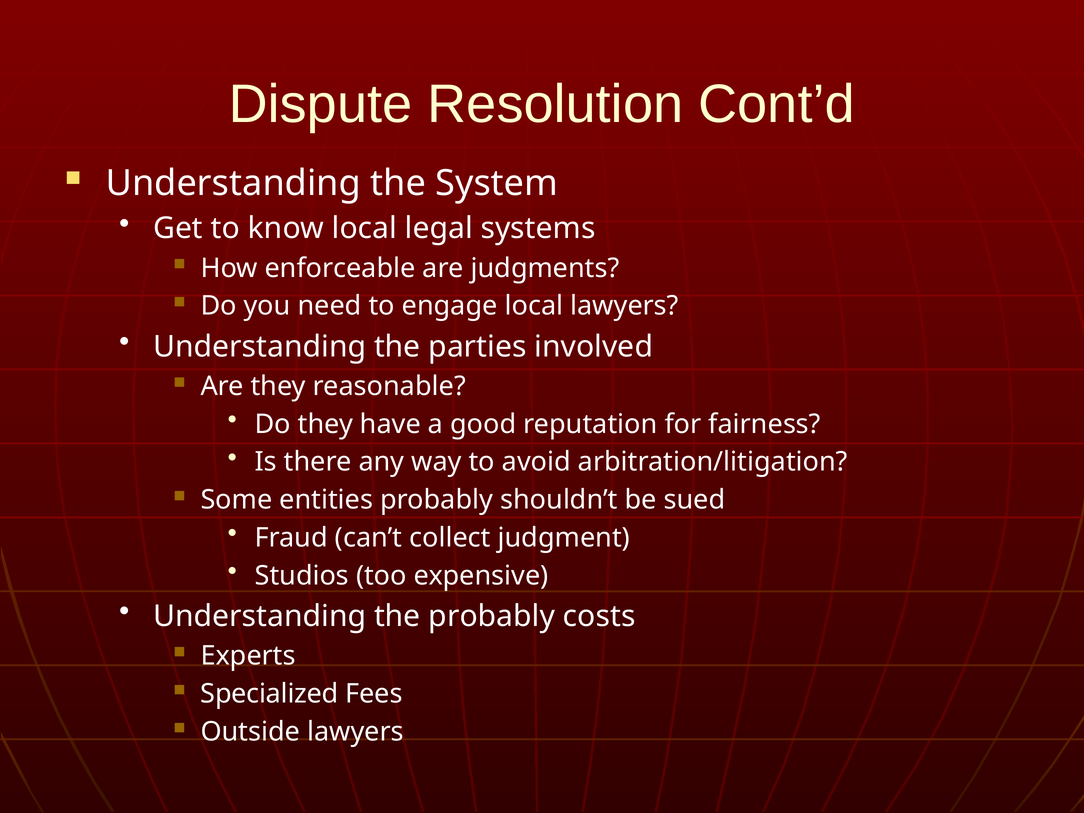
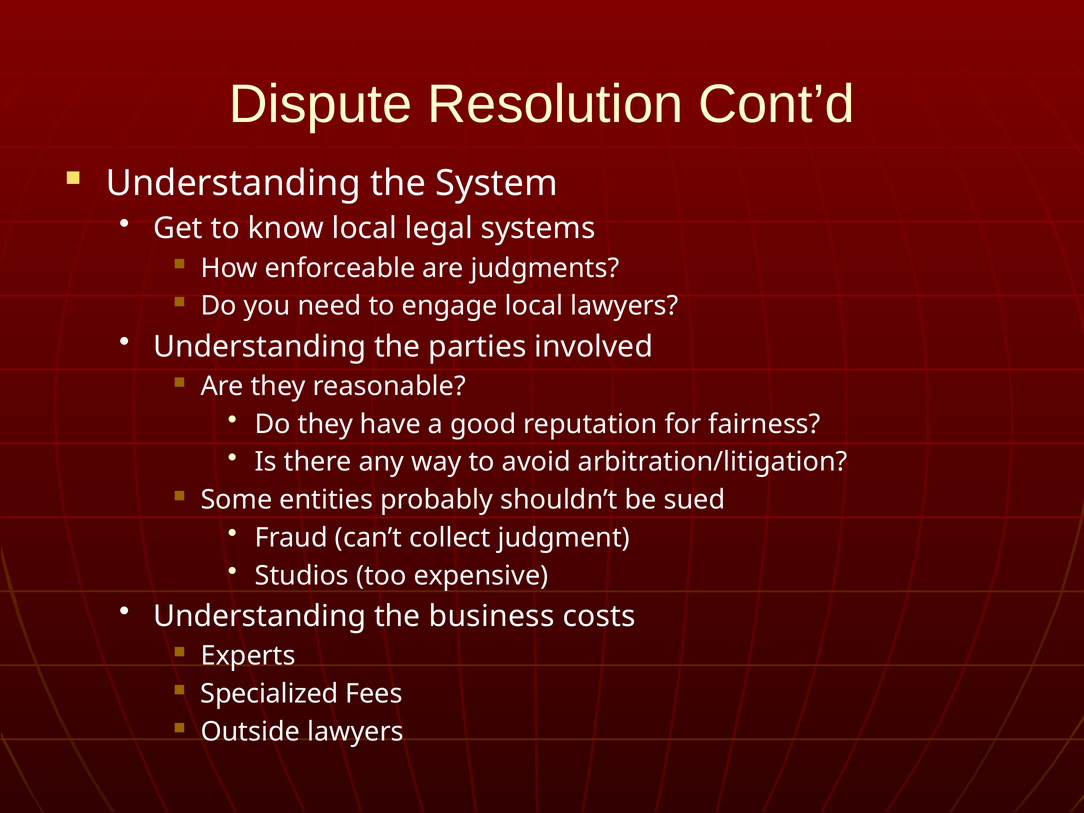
the probably: probably -> business (492, 616)
